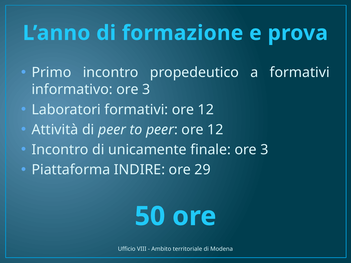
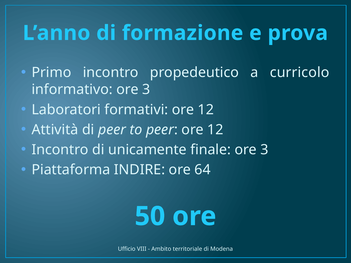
a formativi: formativi -> curricolo (300, 73)
29: 29 -> 64 (203, 170)
